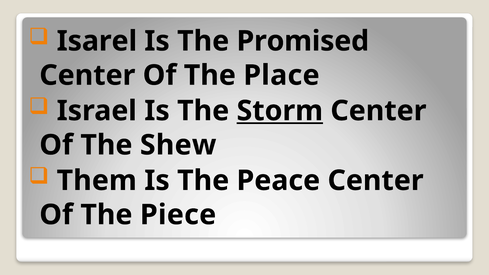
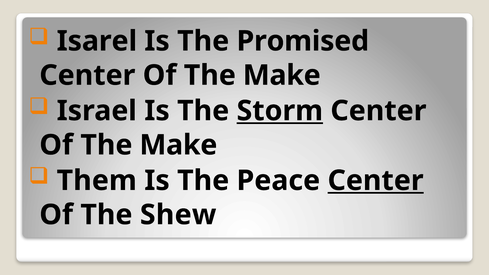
Place: Place -> Make (282, 75)
Shew: Shew -> Make (178, 145)
Center underline: none -> present (376, 181)
Piece: Piece -> Shew (178, 215)
